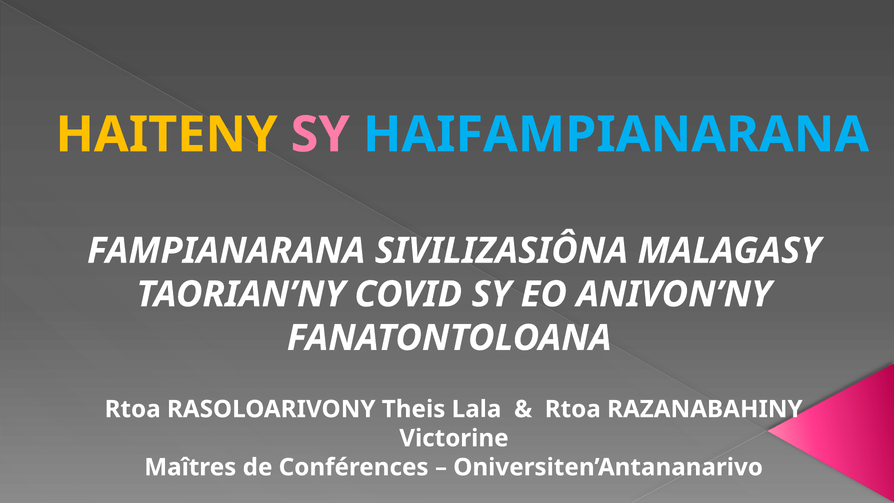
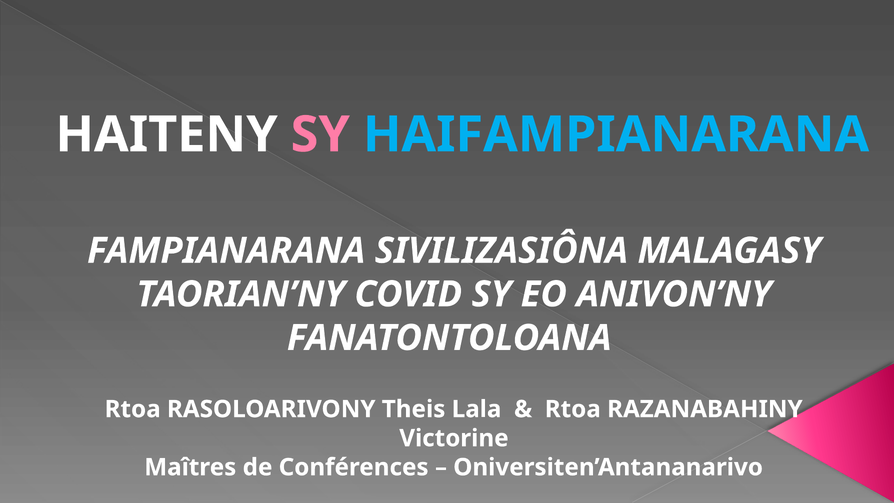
HAITENY colour: yellow -> white (167, 135)
